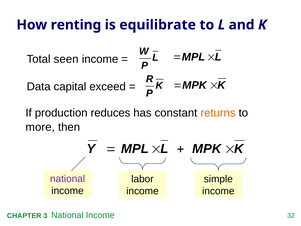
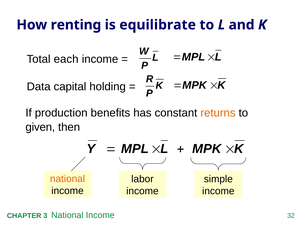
seen: seen -> each (66, 59)
exceed: exceed -> holding (108, 87)
reduces: reduces -> benefits (110, 113)
more: more -> given (40, 127)
national colour: purple -> orange (68, 179)
